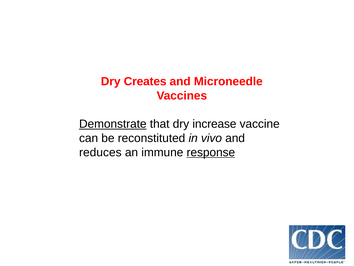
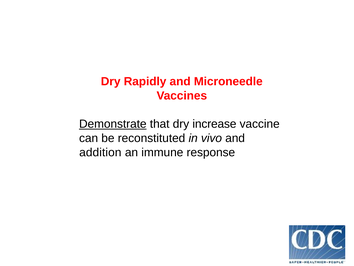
Creates: Creates -> Rapidly (145, 81)
reduces: reduces -> addition (100, 152)
response underline: present -> none (211, 152)
